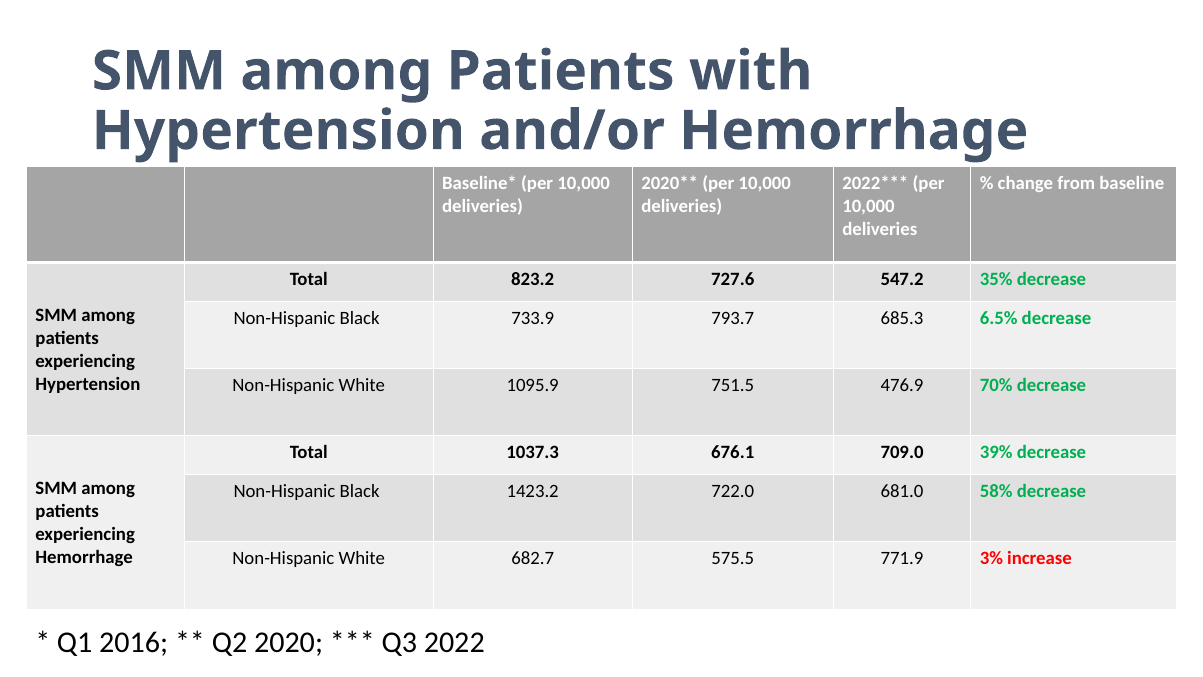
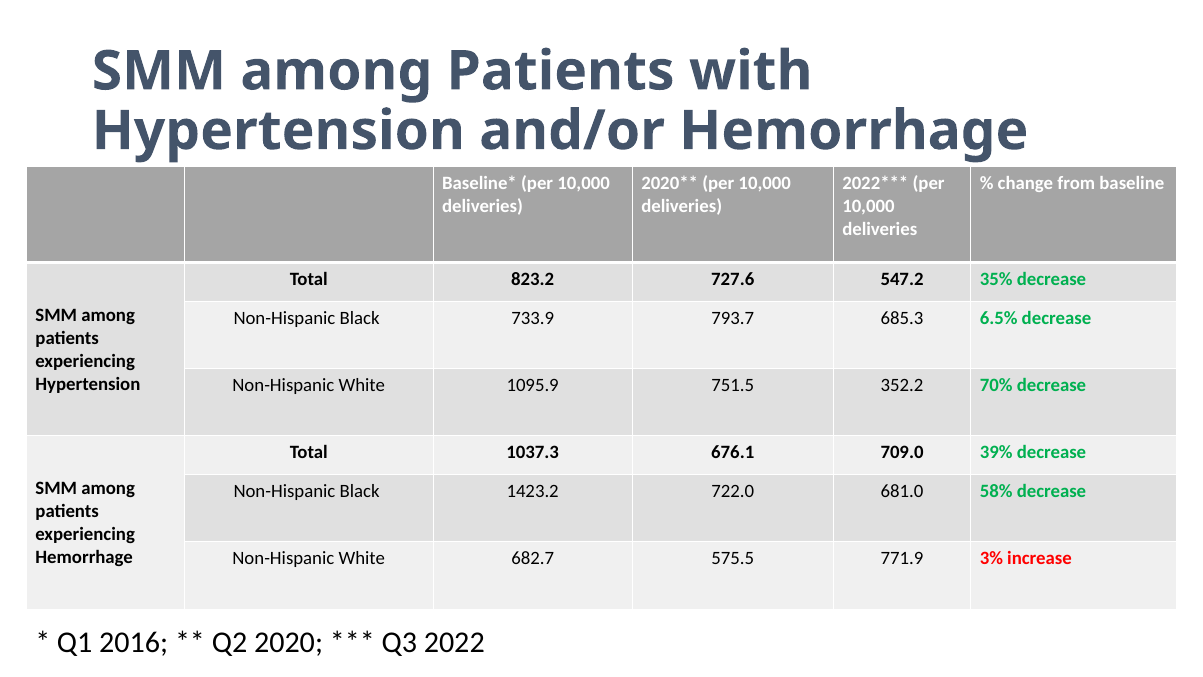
476.9: 476.9 -> 352.2 (902, 385)
